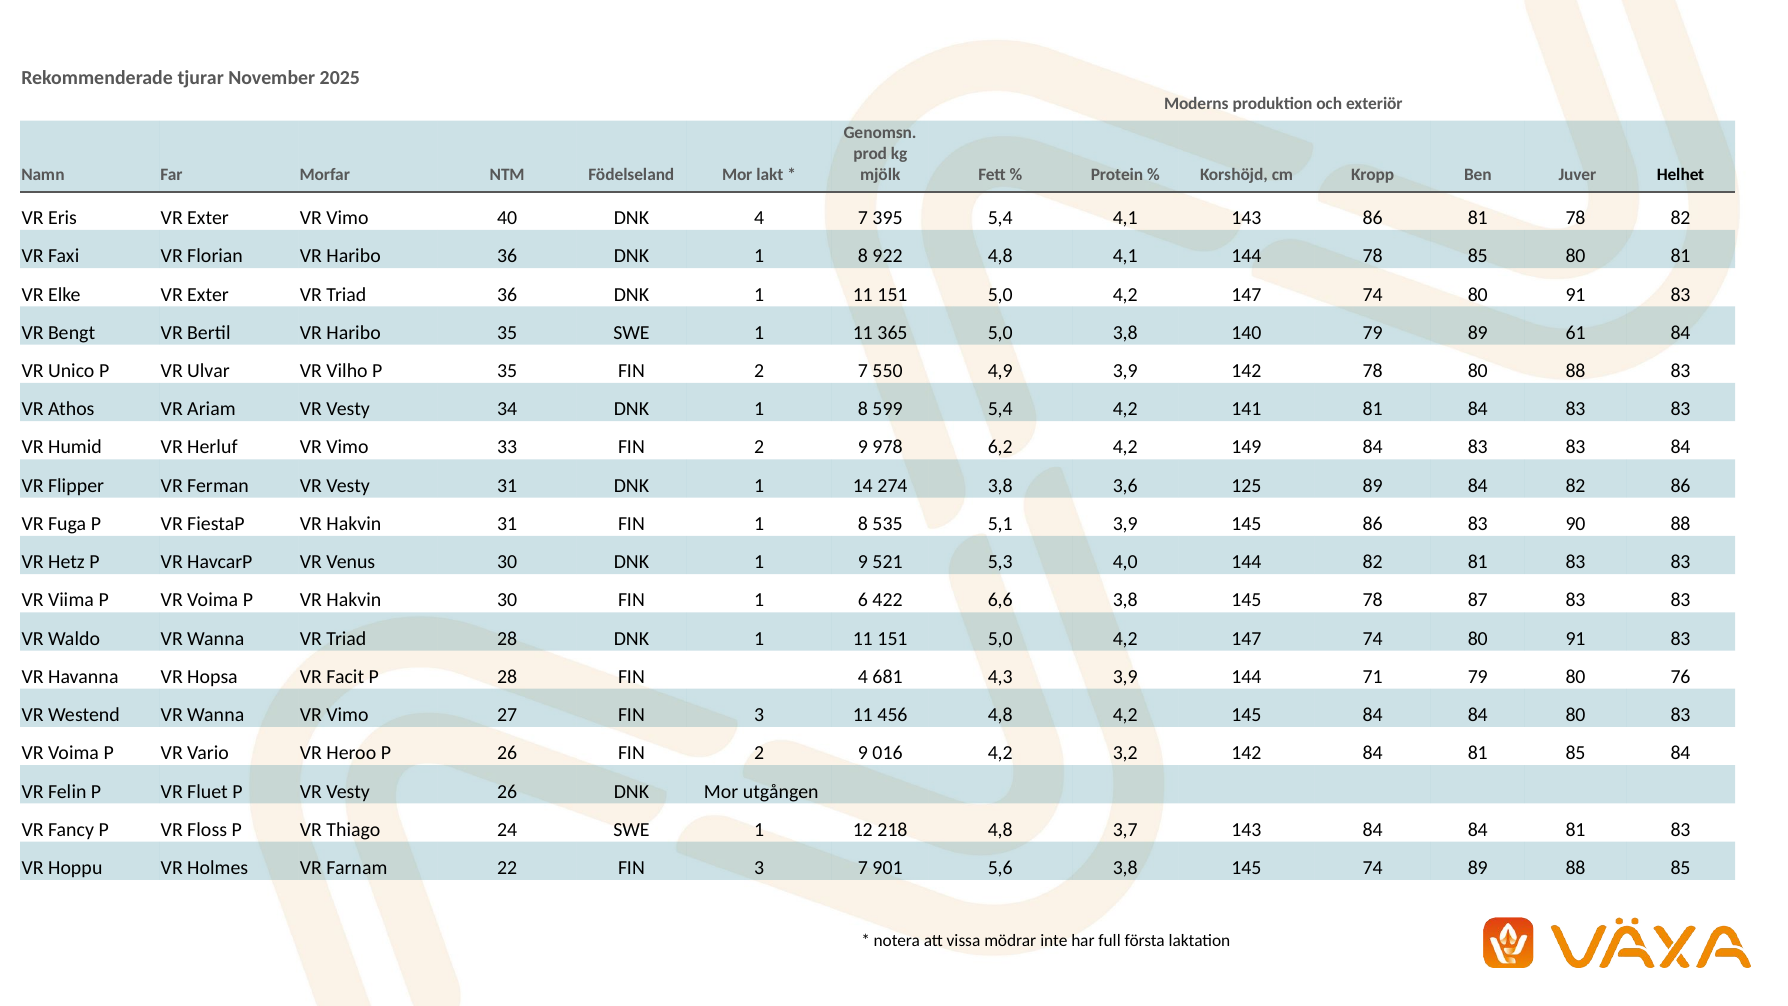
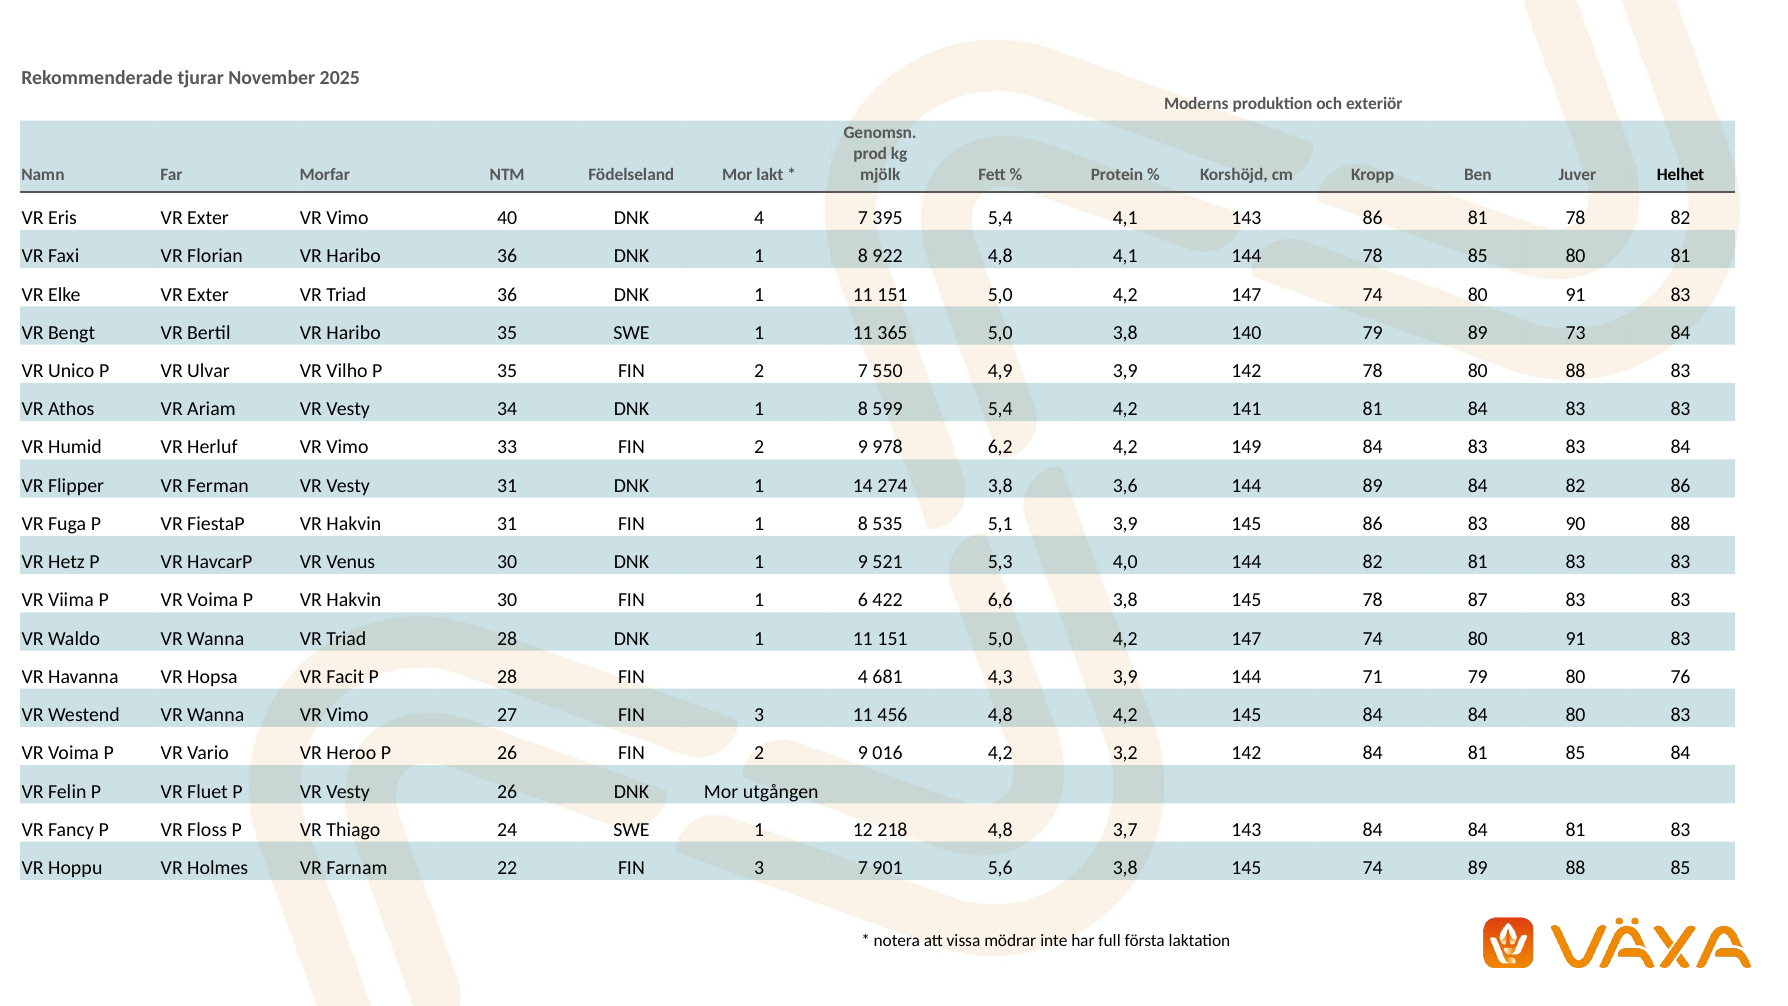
61: 61 -> 73 (1576, 333)
3,6 125: 125 -> 144 (1246, 486)
